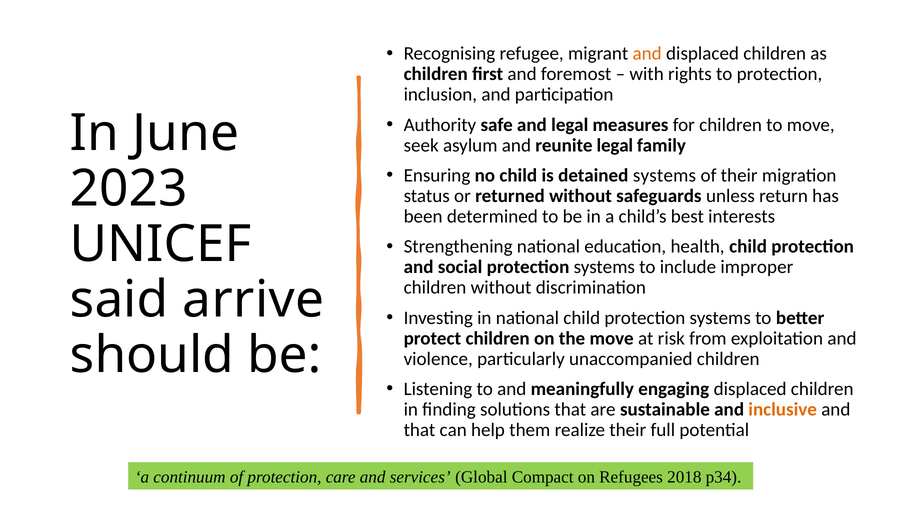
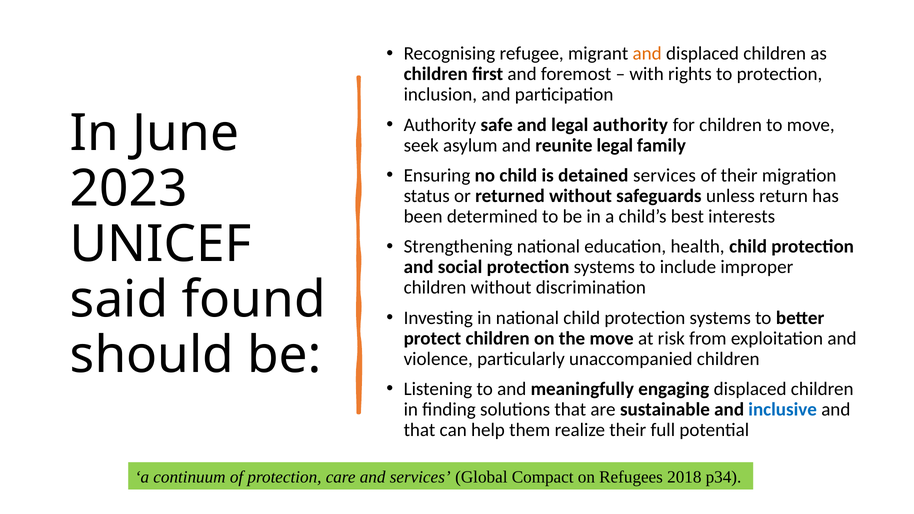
legal measures: measures -> authority (630, 125)
detained systems: systems -> services (664, 175)
arrive: arrive -> found (254, 300)
inclusive colour: orange -> blue (783, 410)
